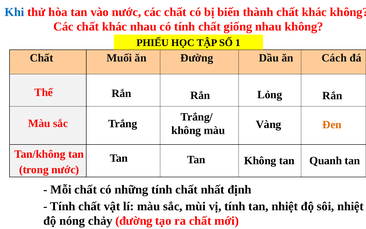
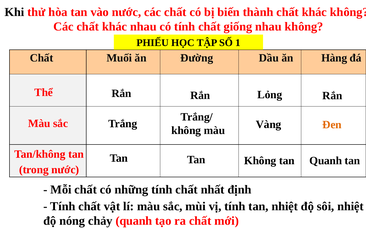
Khi colour: blue -> black (14, 12)
Cách: Cách -> Hàng (334, 58)
đường: đường -> quanh (134, 221)
